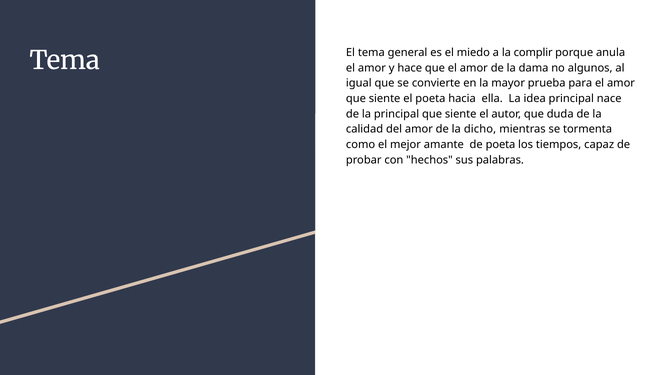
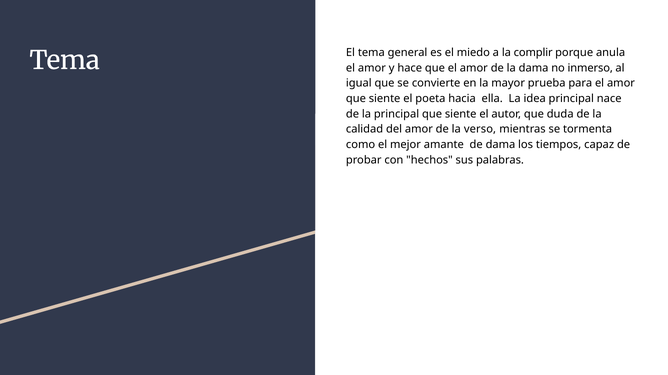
algunos: algunos -> inmerso (590, 68)
dicho: dicho -> verso (480, 130)
de poeta: poeta -> dama (500, 145)
